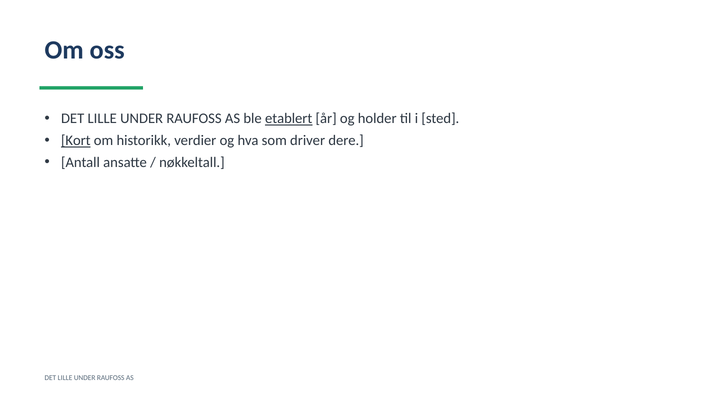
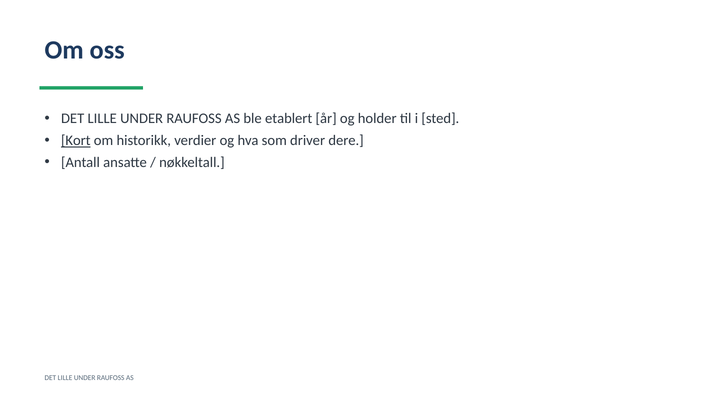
etablert underline: present -> none (289, 119)
